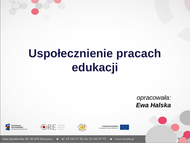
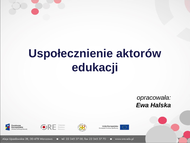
pracach: pracach -> aktorów (139, 53)
